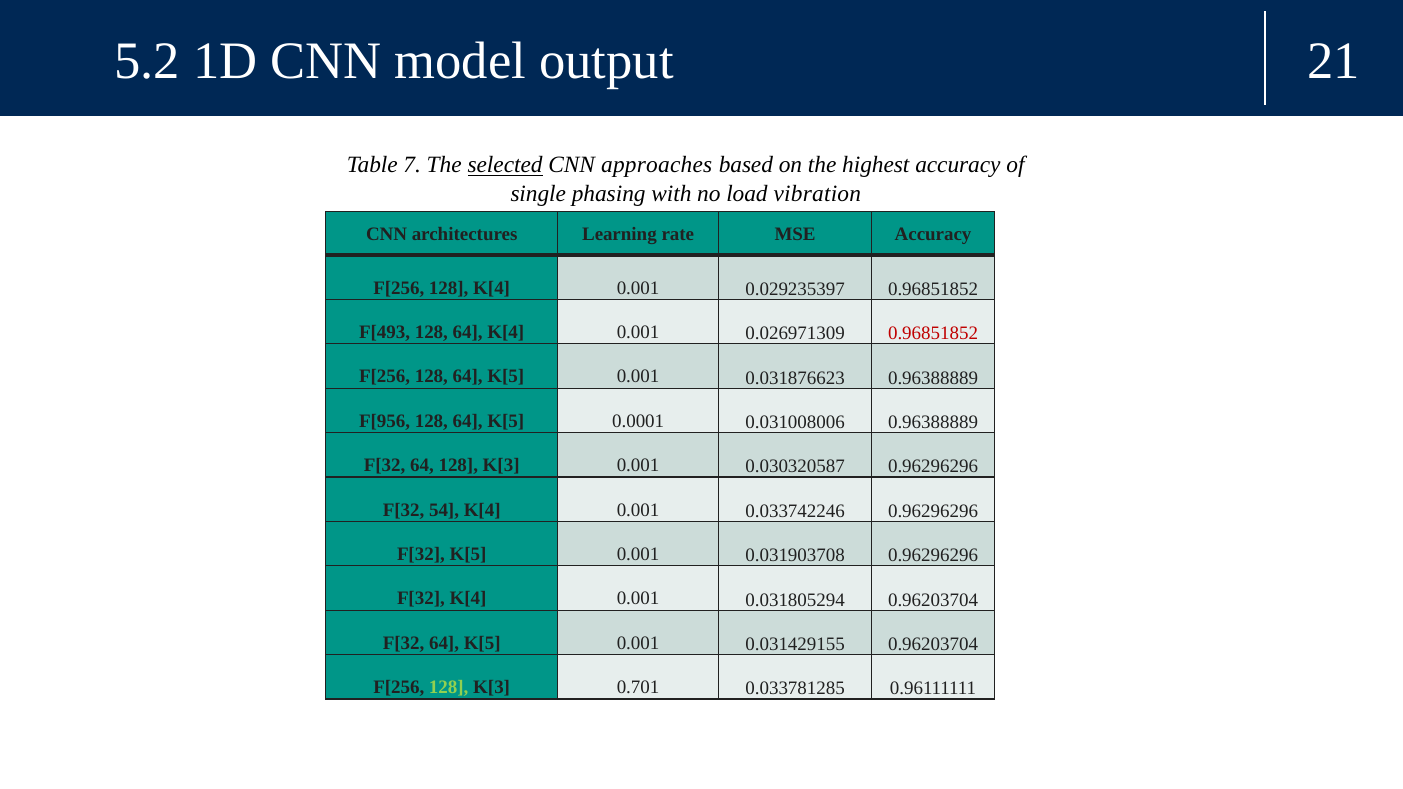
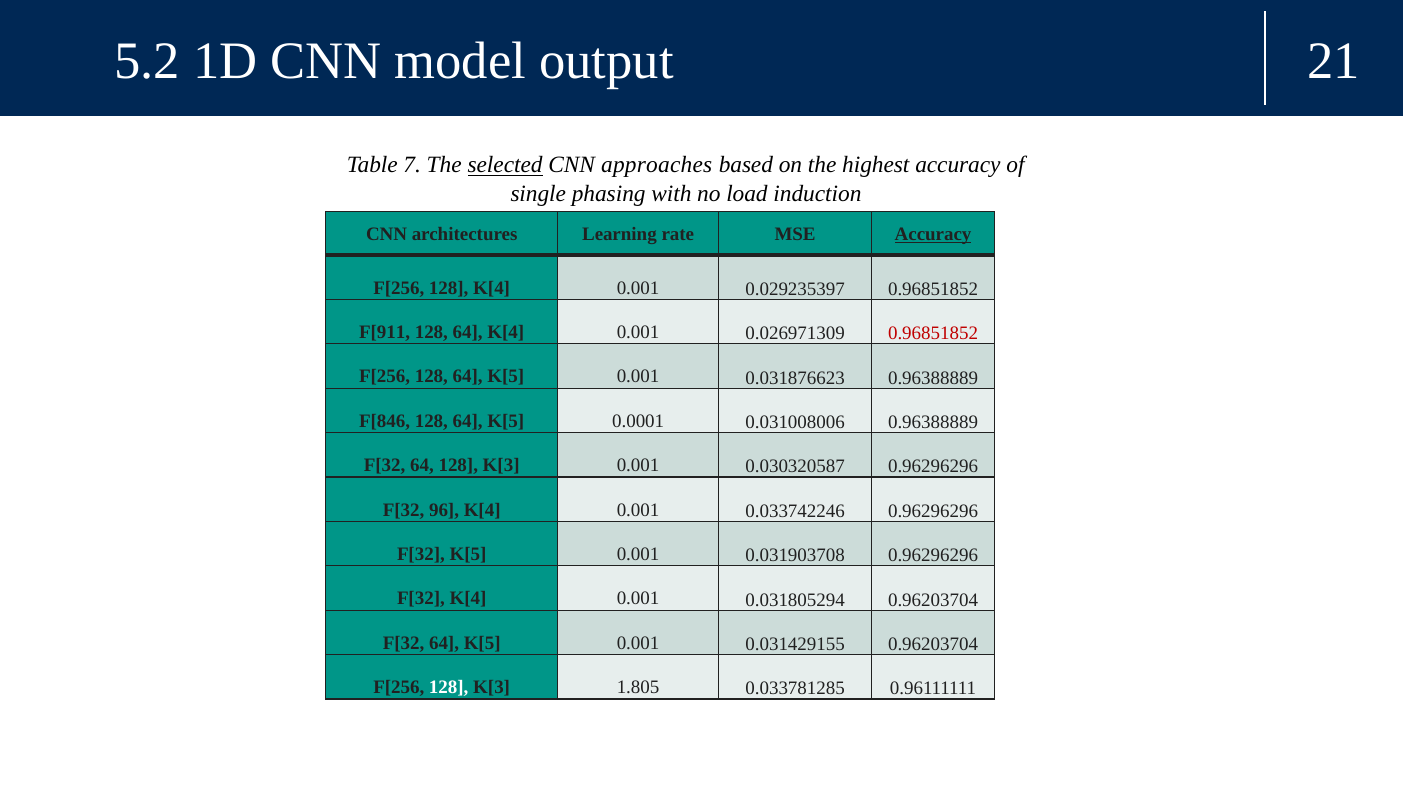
vibration: vibration -> induction (817, 193)
Accuracy underline: none -> present (933, 234)
F[493: F[493 -> F[911 (385, 332)
F[956: F[956 -> F[846 (385, 421)
54: 54 -> 96 (444, 510)
128 colour: light green -> white (449, 688)
0.701: 0.701 -> 1.805 (638, 688)
